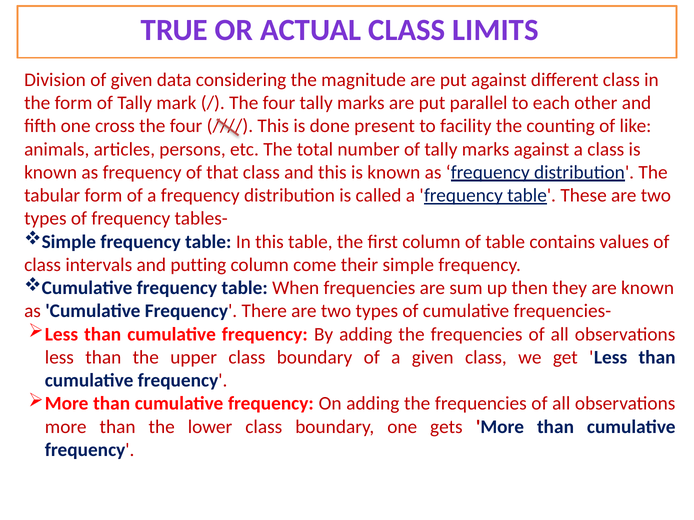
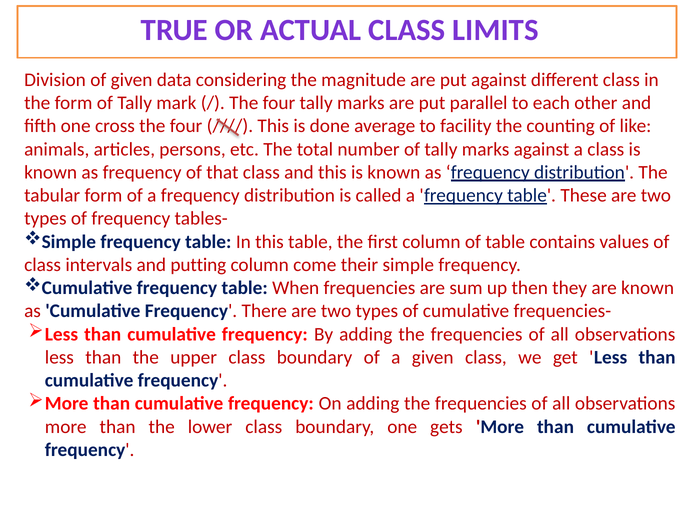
present: present -> average (385, 126)
